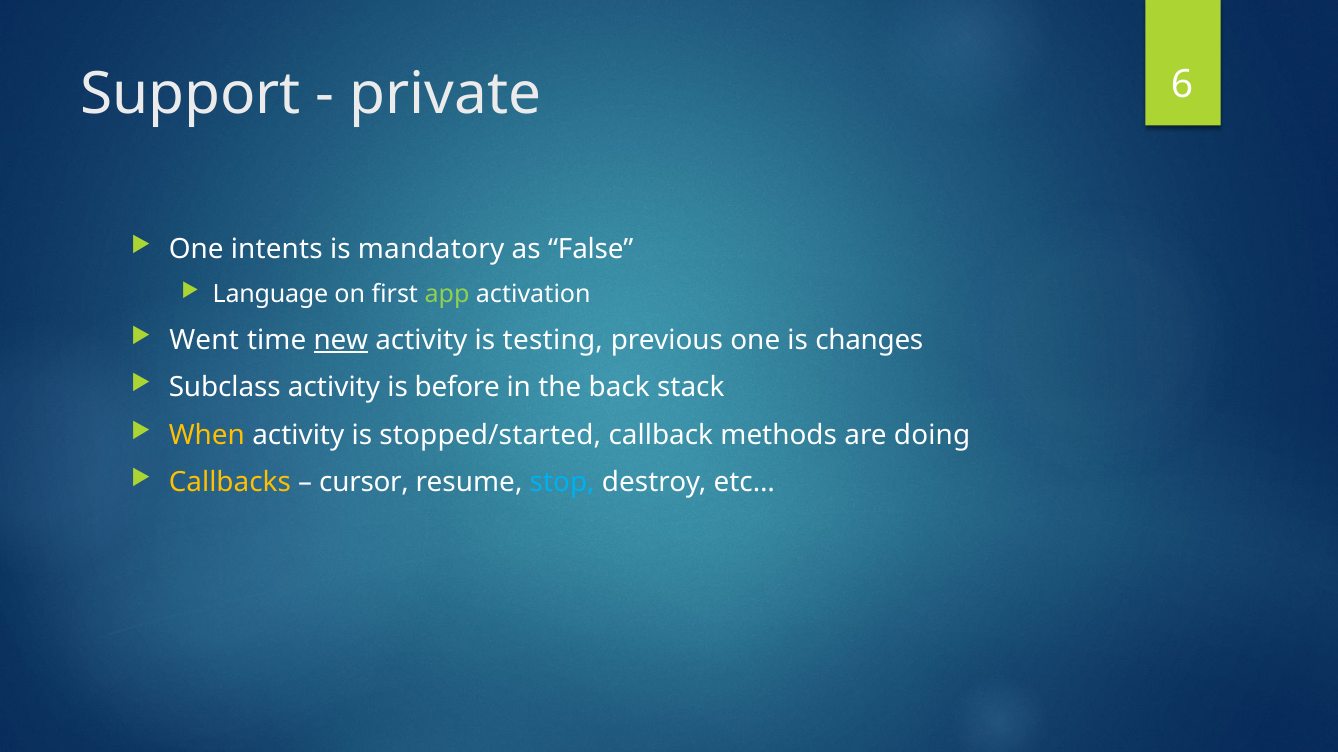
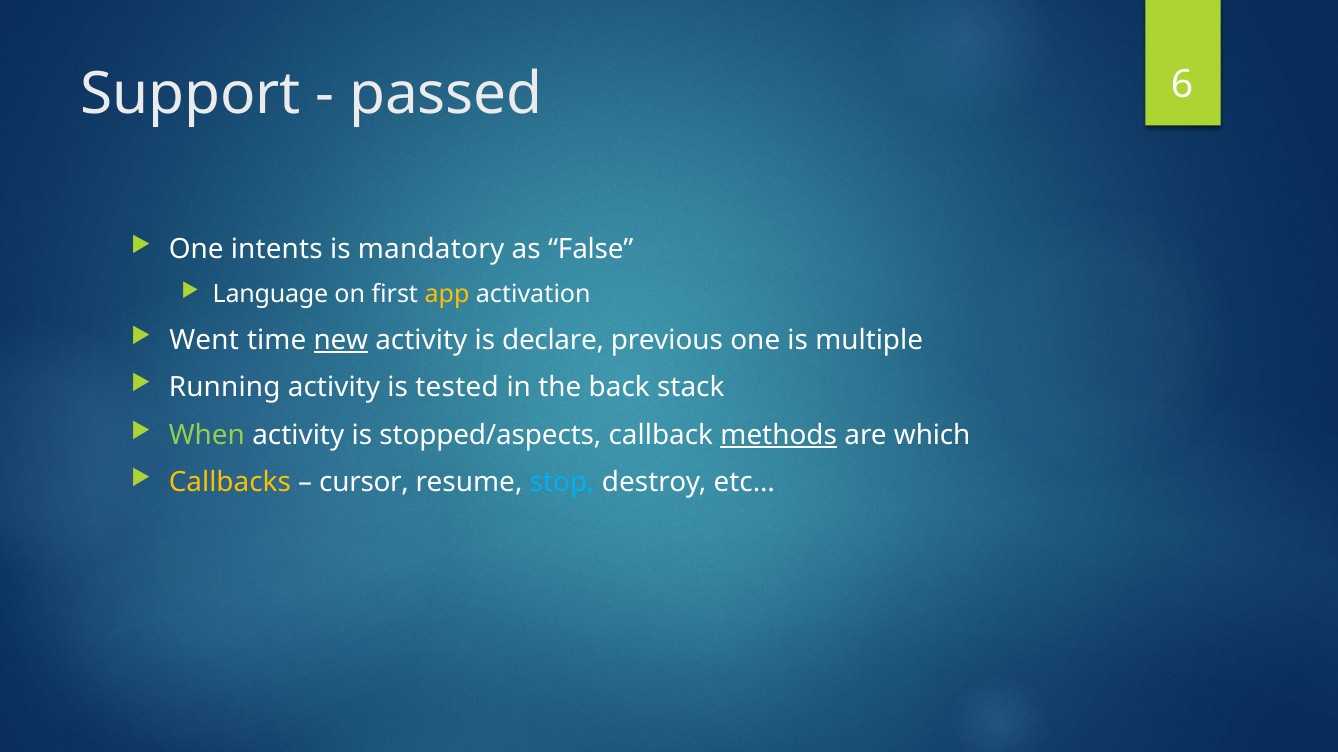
private: private -> passed (446, 94)
app colour: light green -> yellow (447, 295)
testing: testing -> declare (553, 340)
changes: changes -> multiple (869, 340)
Subclass: Subclass -> Running (225, 388)
before: before -> tested (457, 388)
When colour: yellow -> light green (207, 435)
stopped/started: stopped/started -> stopped/aspects (490, 435)
methods underline: none -> present (779, 435)
doing: doing -> which (932, 435)
